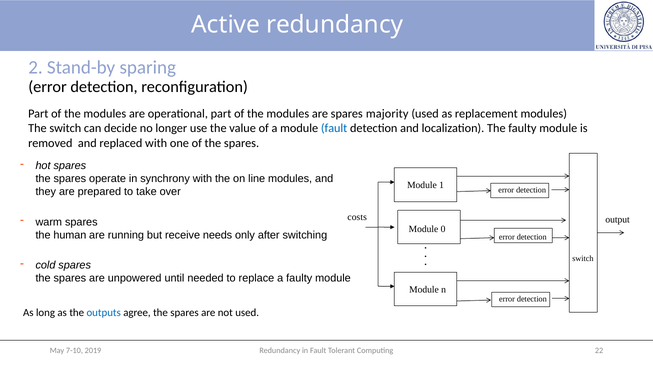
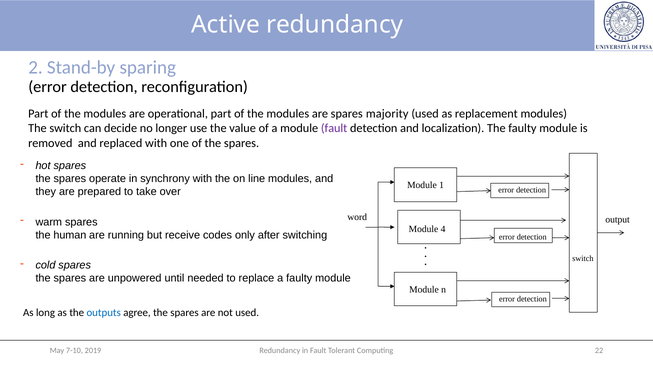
fault colour: blue -> purple (334, 129)
costs: costs -> word (357, 217)
0: 0 -> 4 (443, 229)
needs: needs -> codes (218, 235)
